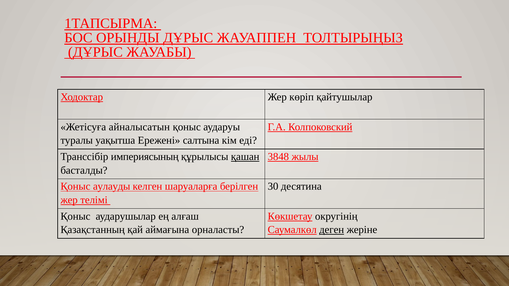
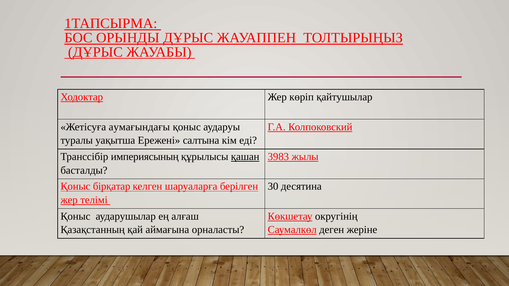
айналысатын: айналысатын -> аумағындағы (139, 127)
3848: 3848 -> 3983 (278, 157)
аулауды: аулауды -> бірқатар (112, 187)
деген underline: present -> none (332, 230)
